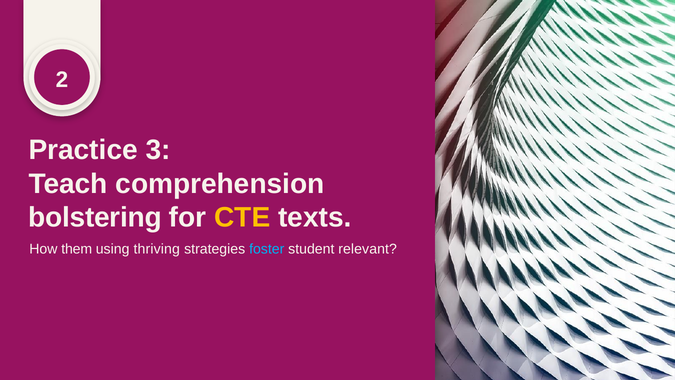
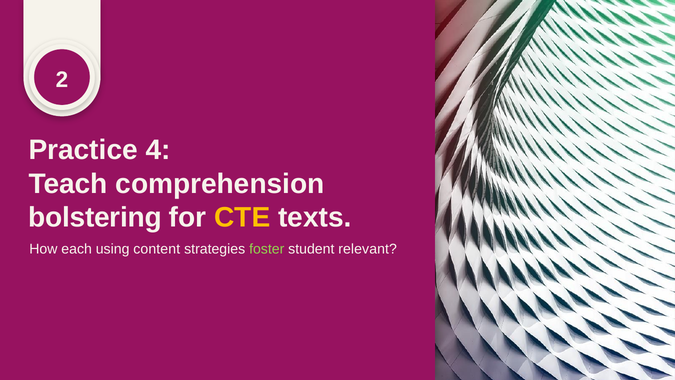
3: 3 -> 4 (158, 150)
them: them -> each (77, 249)
thriving: thriving -> content (157, 249)
foster colour: light blue -> light green (267, 249)
